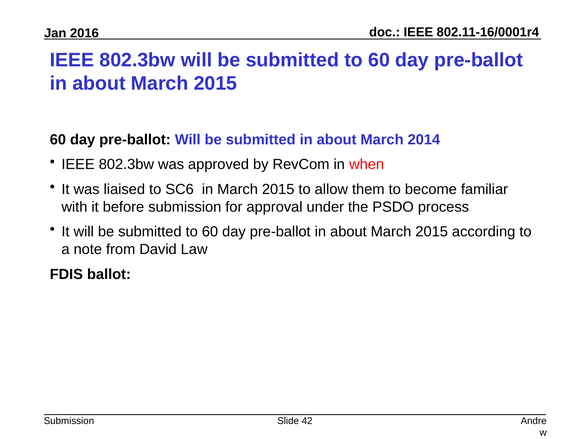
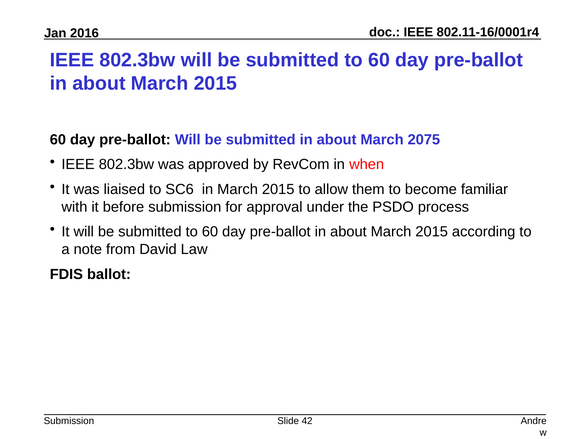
2014: 2014 -> 2075 (424, 139)
